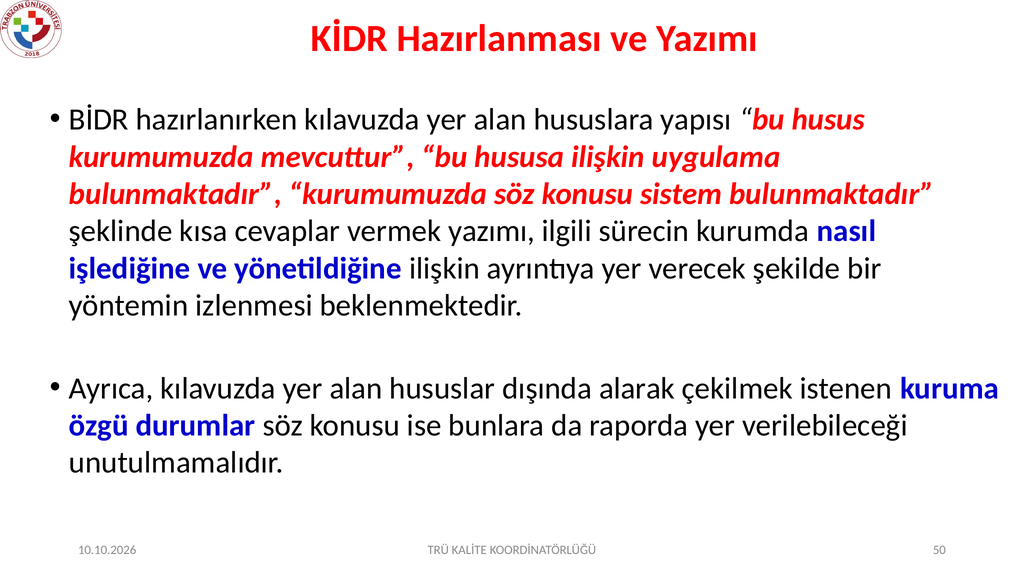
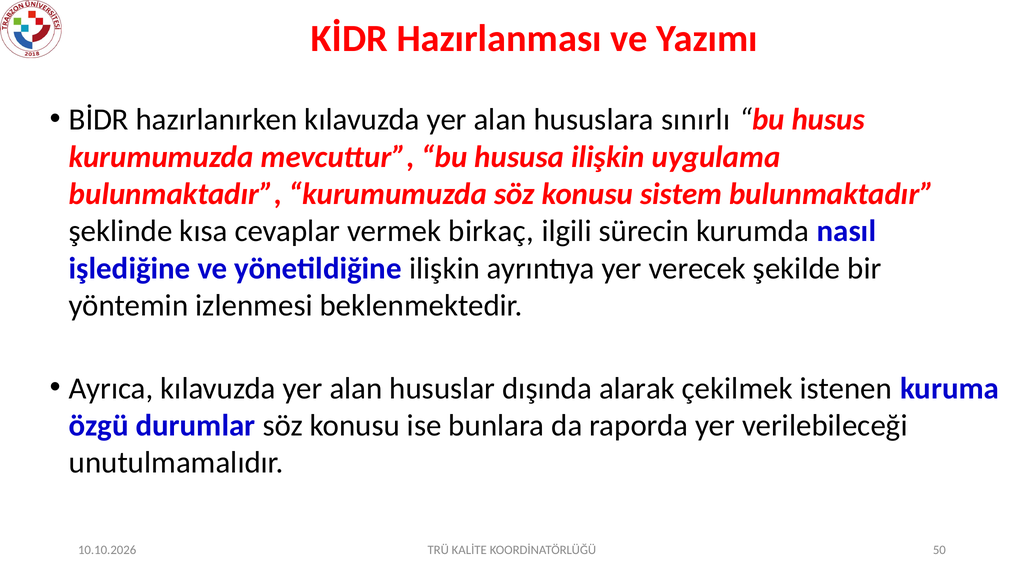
yapısı: yapısı -> sınırlı (696, 120)
vermek yazımı: yazımı -> birkaç (491, 231)
